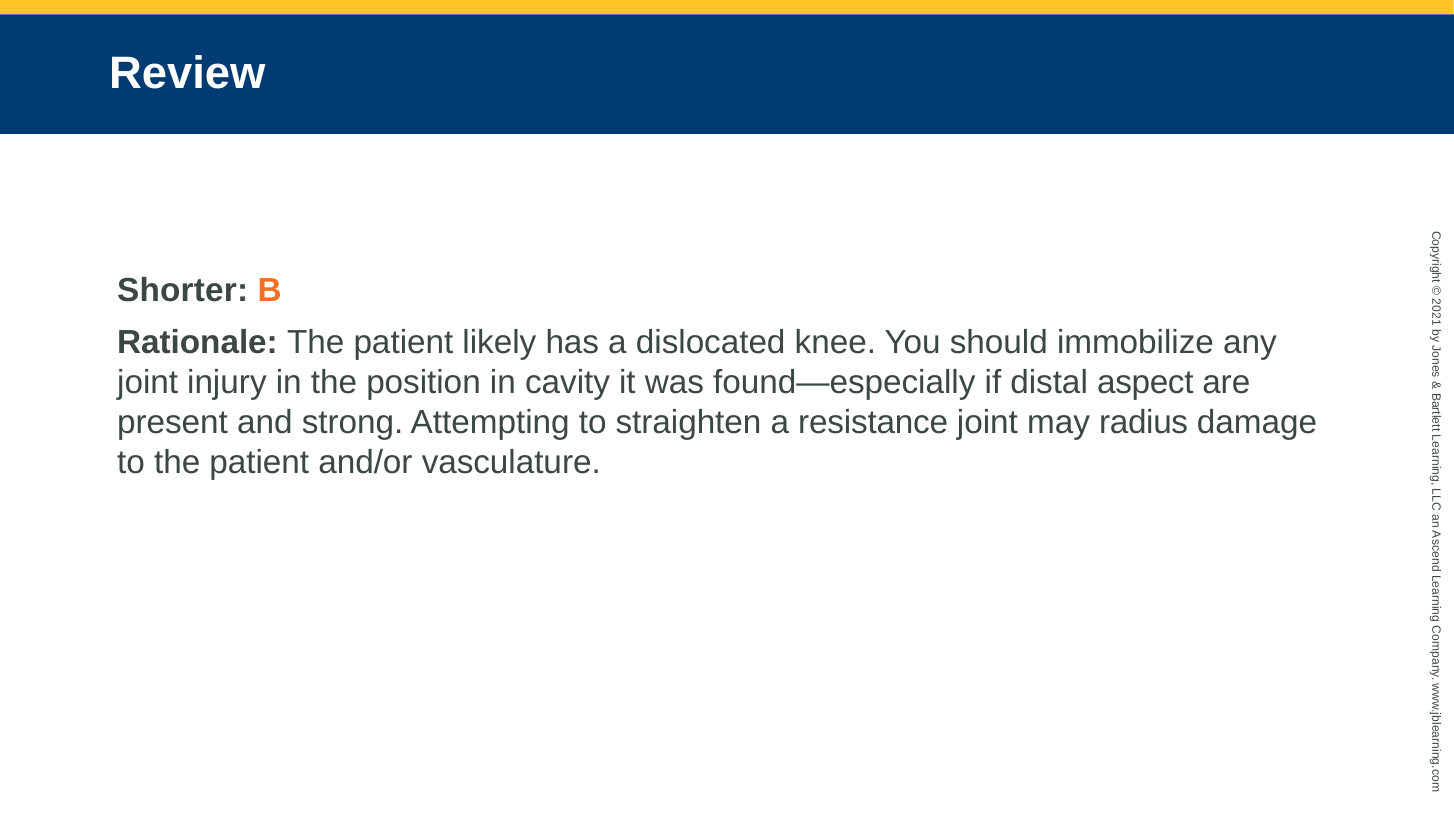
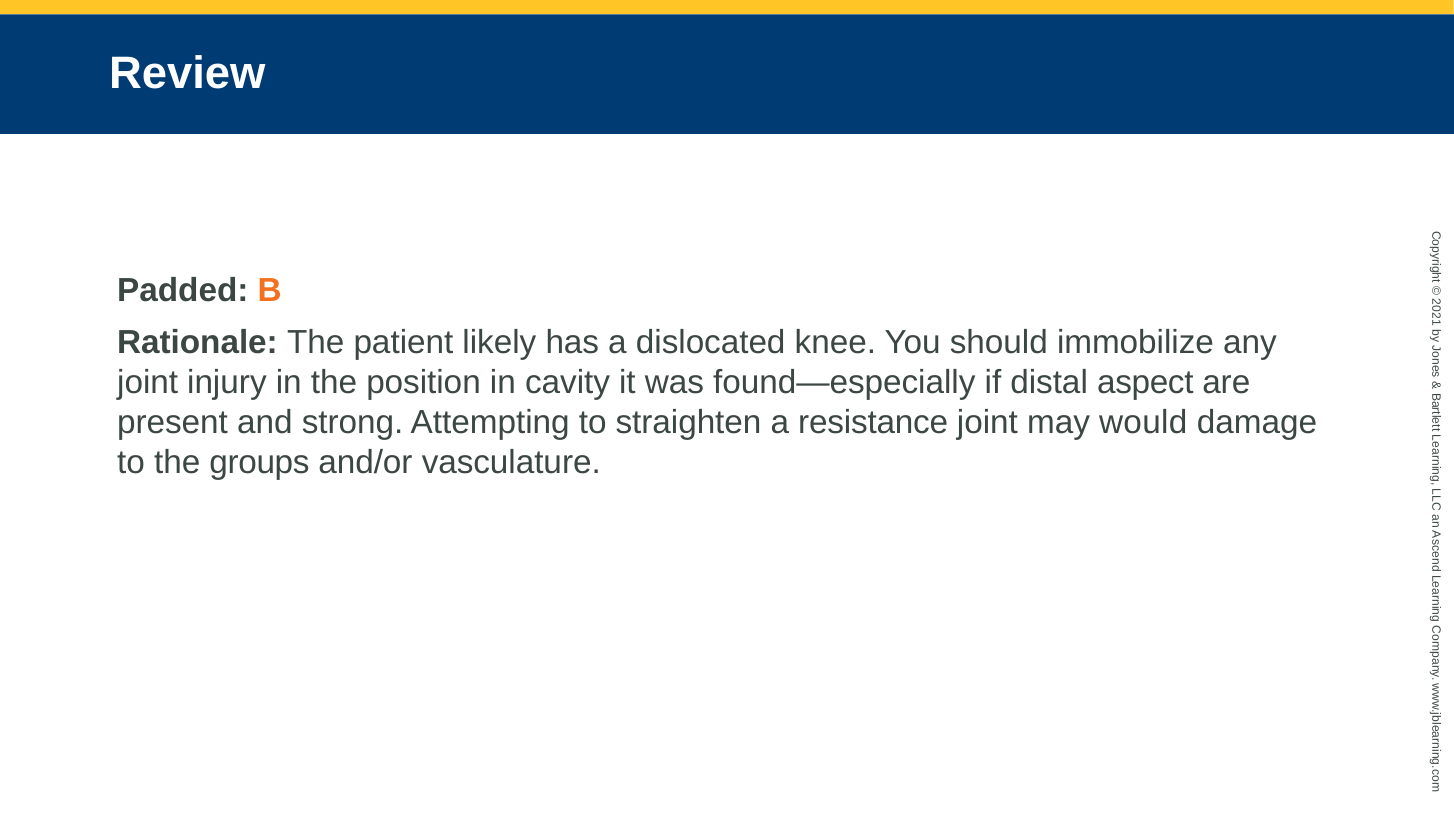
Shorter: Shorter -> Padded (183, 291)
radius: radius -> would (1143, 422)
to the patient: patient -> groups (259, 462)
